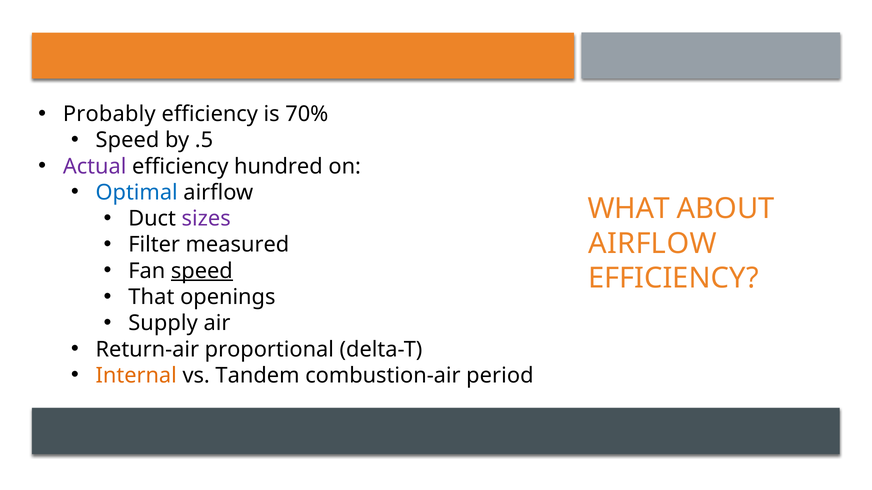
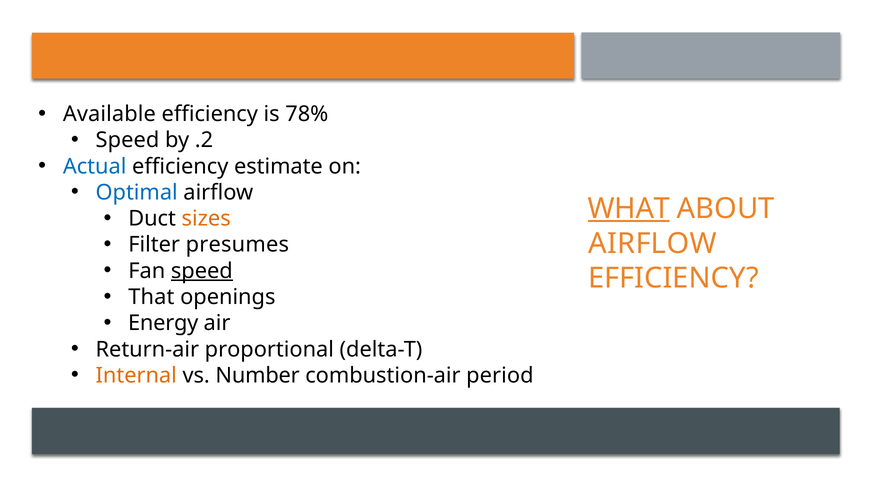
Probably: Probably -> Available (109, 114)
70%: 70% -> 78% (307, 114)
.5: .5 -> .2 (204, 140)
Actual colour: purple -> blue (95, 167)
hundred: hundred -> estimate (278, 167)
WHAT underline: none -> present (629, 209)
sizes colour: purple -> orange (206, 219)
measured: measured -> presumes (237, 245)
Supply: Supply -> Energy (163, 324)
Tandem: Tandem -> Number (258, 376)
